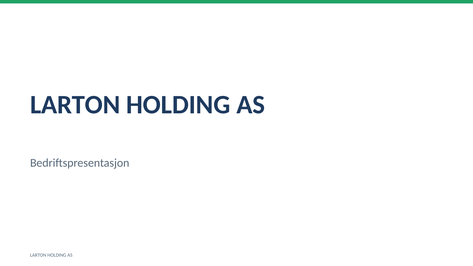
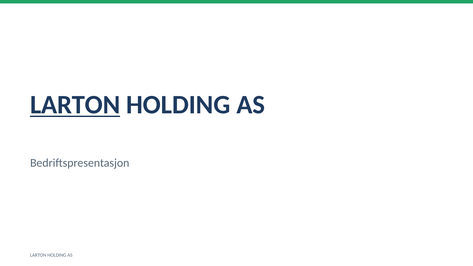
LARTON underline: none -> present (75, 105)
